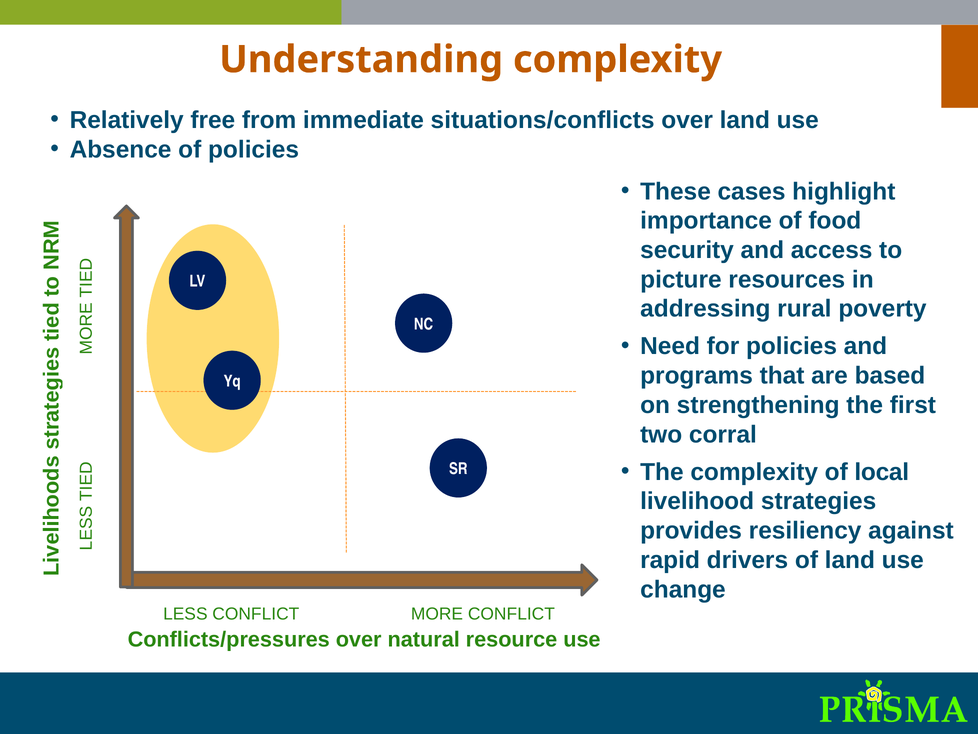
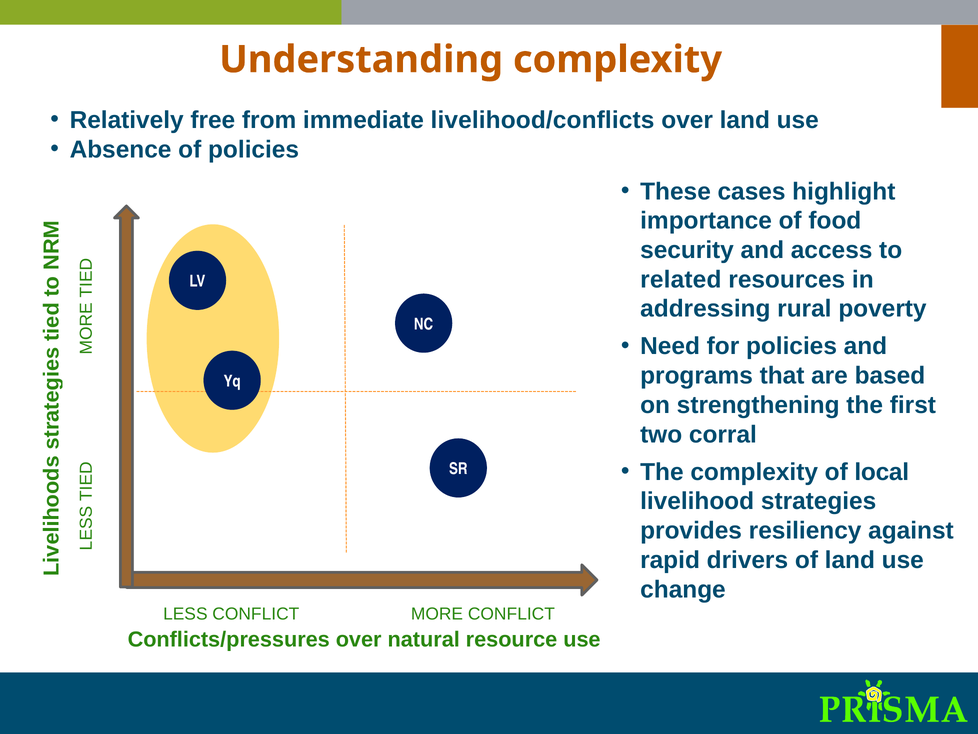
situations/conflicts: situations/conflicts -> livelihood/conflicts (543, 120)
picture: picture -> related (681, 279)
